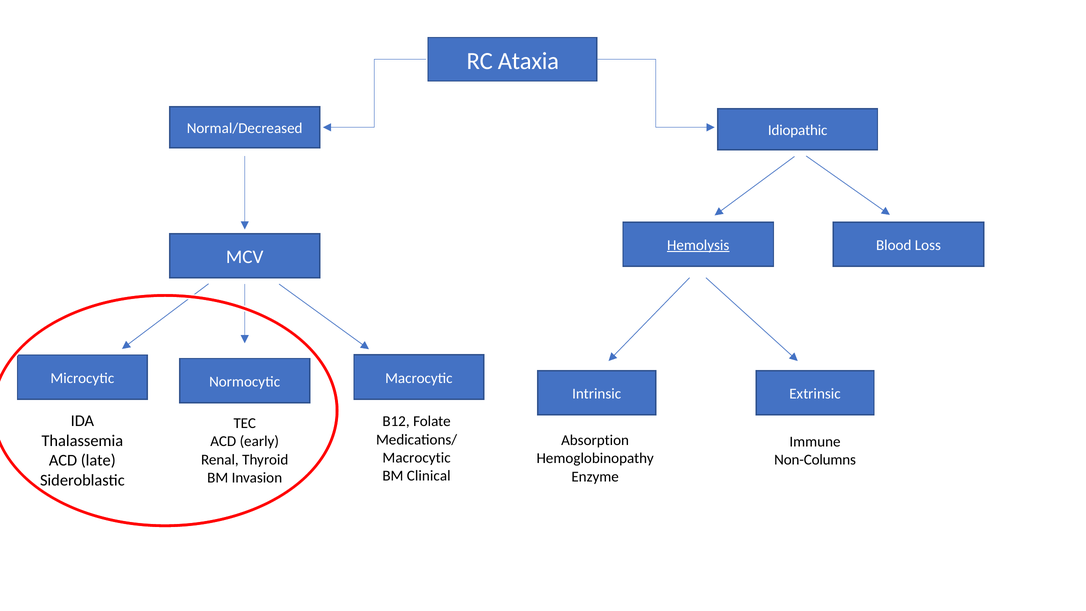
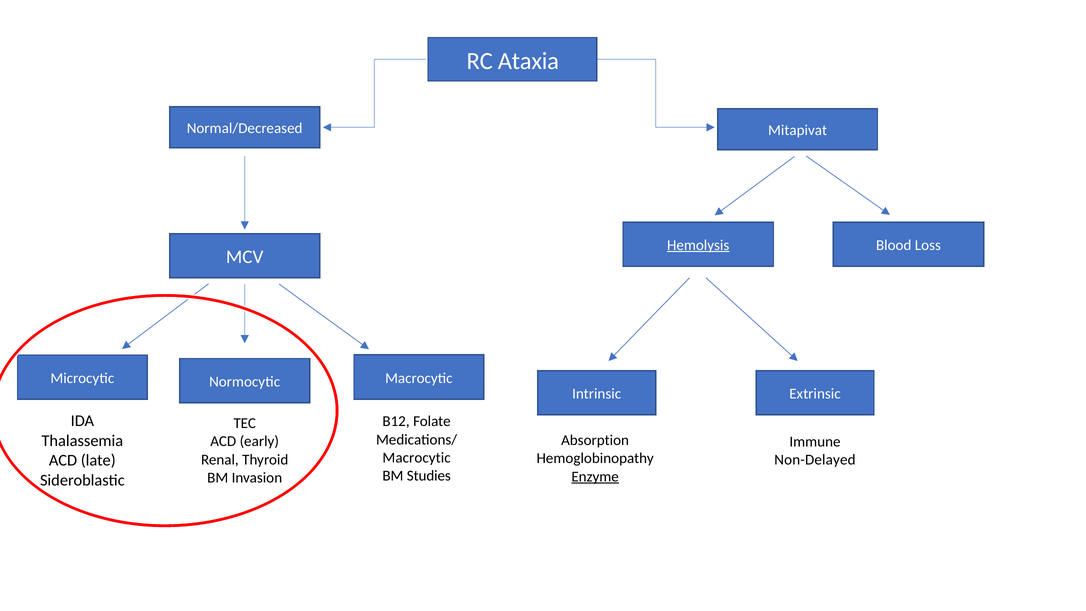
Idiopathic: Idiopathic -> Mitapivat (798, 130)
Non-Columns: Non-Columns -> Non-Delayed (815, 460)
Clinical: Clinical -> Studies (429, 476)
Enzyme underline: none -> present (595, 476)
